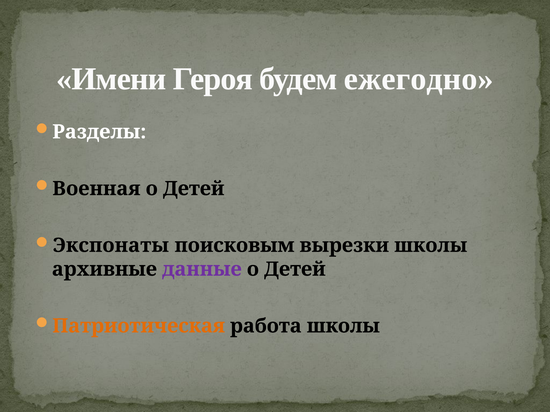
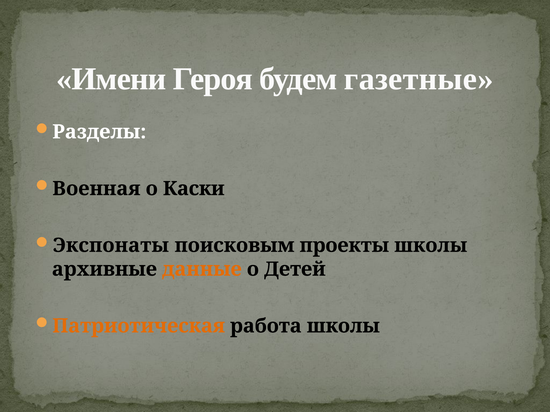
ежегодно: ежегодно -> газетные (419, 79)
Детей: Детей -> Каски (194, 189)
вырезки: вырезки -> проекты (344, 246)
данные colour: purple -> orange (202, 269)
